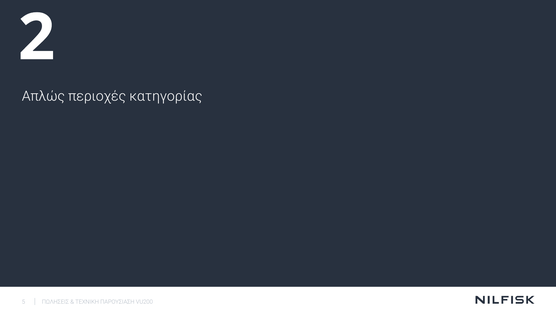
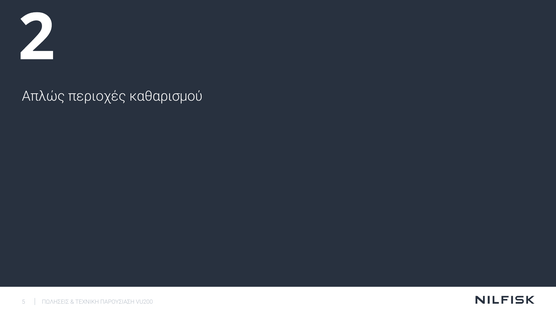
κατηγορίας: κατηγορίας -> καθαρισμού (166, 96)
